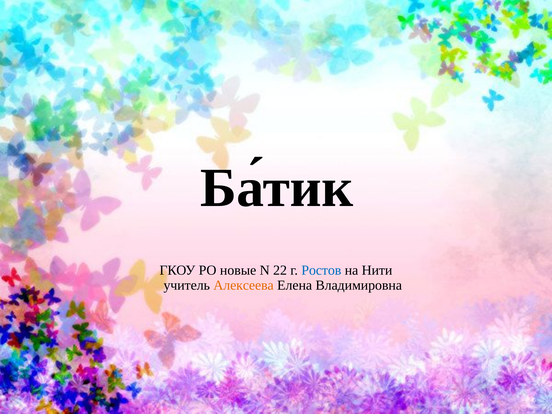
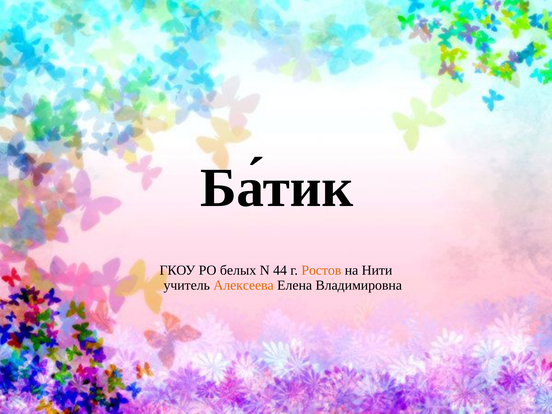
новые: новые -> белых (238, 270)
22: 22 -> 44 (280, 270)
Ростов colour: blue -> orange (321, 270)
